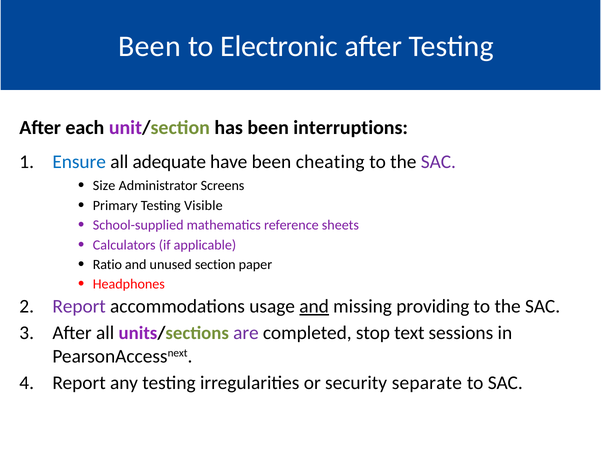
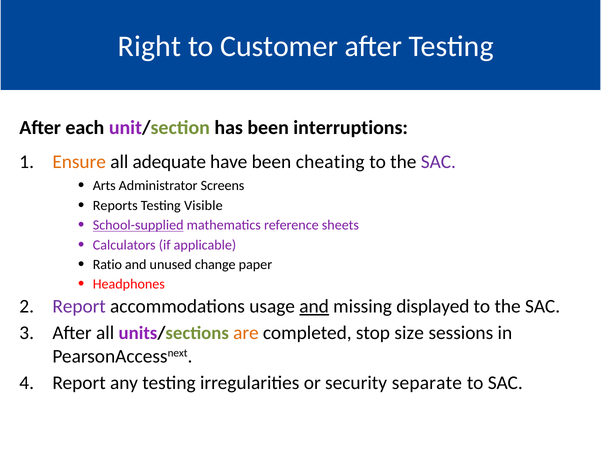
Been: Been -> Right (150, 46)
Electronic: Electronic -> Customer (279, 46)
Ensure colour: blue -> orange (79, 162)
Size: Size -> Arts (104, 186)
Primary: Primary -> Reports (115, 206)
School-supplied underline: none -> present (138, 225)
section: section -> change (215, 265)
providing: providing -> displayed (433, 307)
are colour: purple -> orange (246, 333)
text: text -> size (409, 333)
